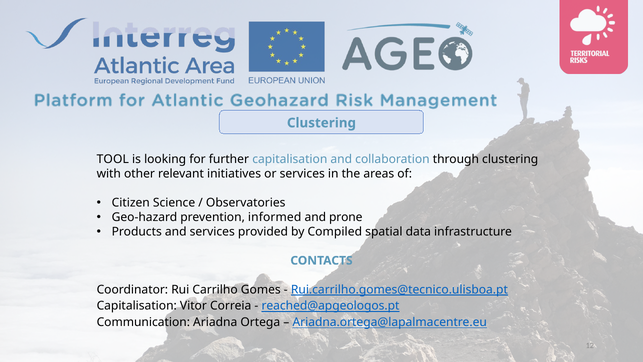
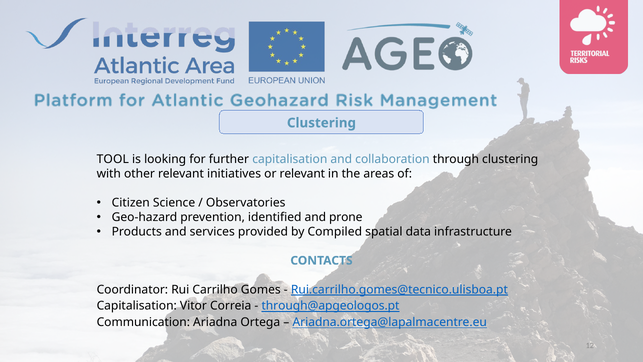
or services: services -> relevant (302, 174)
informed: informed -> identified (275, 217)
reached@apgeologos.pt: reached@apgeologos.pt -> through@apgeologos.pt (330, 306)
